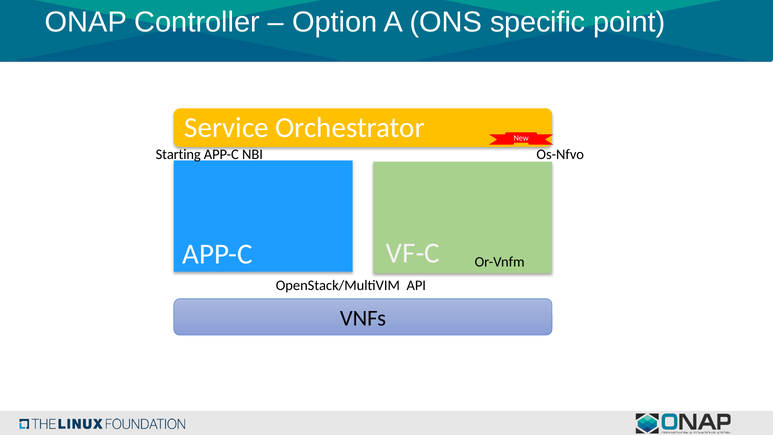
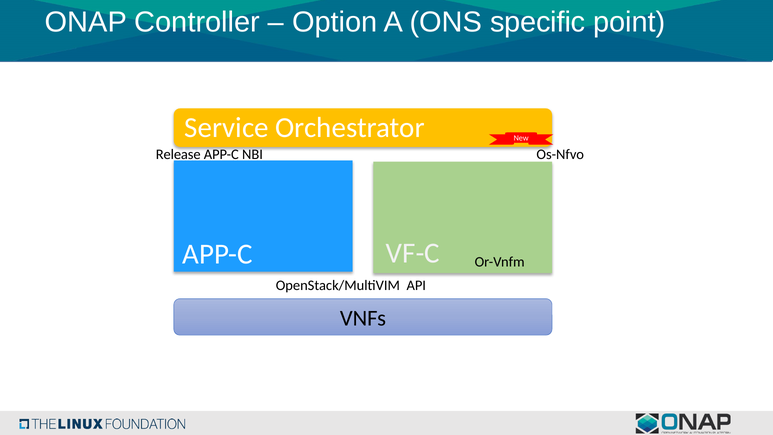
Starting: Starting -> Release (178, 154)
